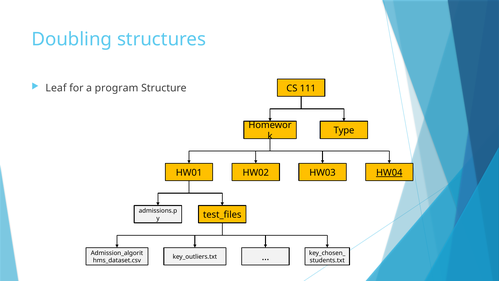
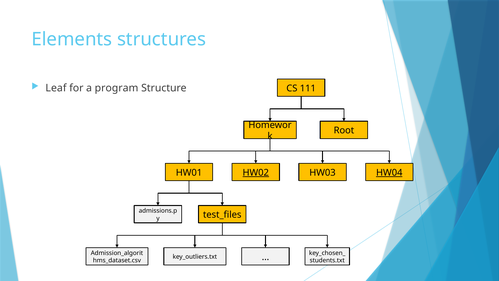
Doubling: Doubling -> Elements (72, 39)
Type: Type -> Root (344, 130)
HW02 underline: none -> present (256, 172)
